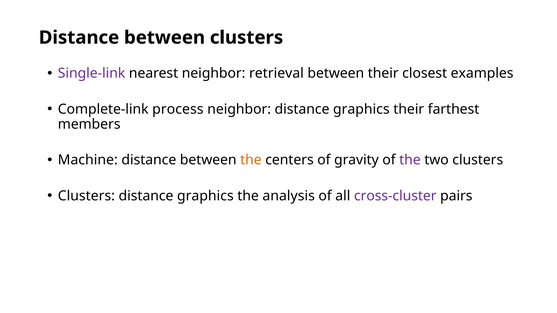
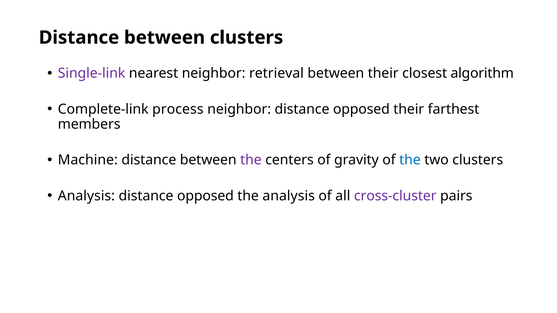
examples: examples -> algorithm (482, 73)
neighbor distance graphics: graphics -> opposed (361, 109)
the colour: orange -> purple (251, 160)
the colour: purple -> blue (410, 160)
Clusters: Clusters -> Analysis (86, 196)
graphics: graphics -> opposed (205, 196)
